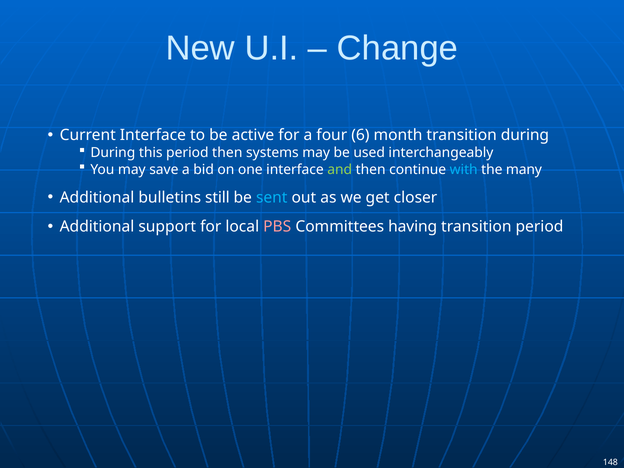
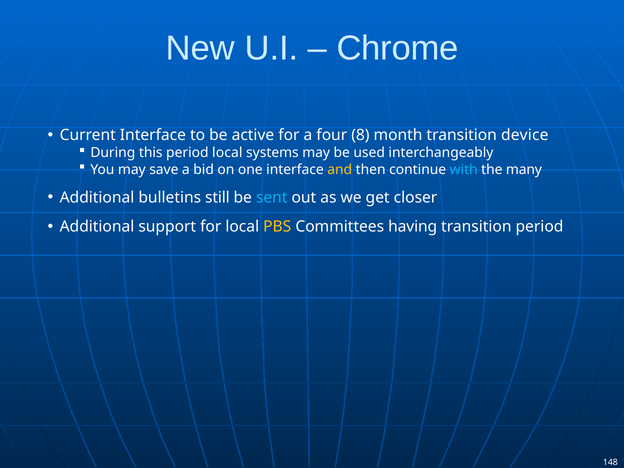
Change: Change -> Chrome (398, 48)
6: 6 -> 8 (360, 135)
transition during: during -> device (525, 135)
period then: then -> local (227, 153)
and colour: light green -> yellow (340, 169)
PBS colour: pink -> yellow (277, 227)
